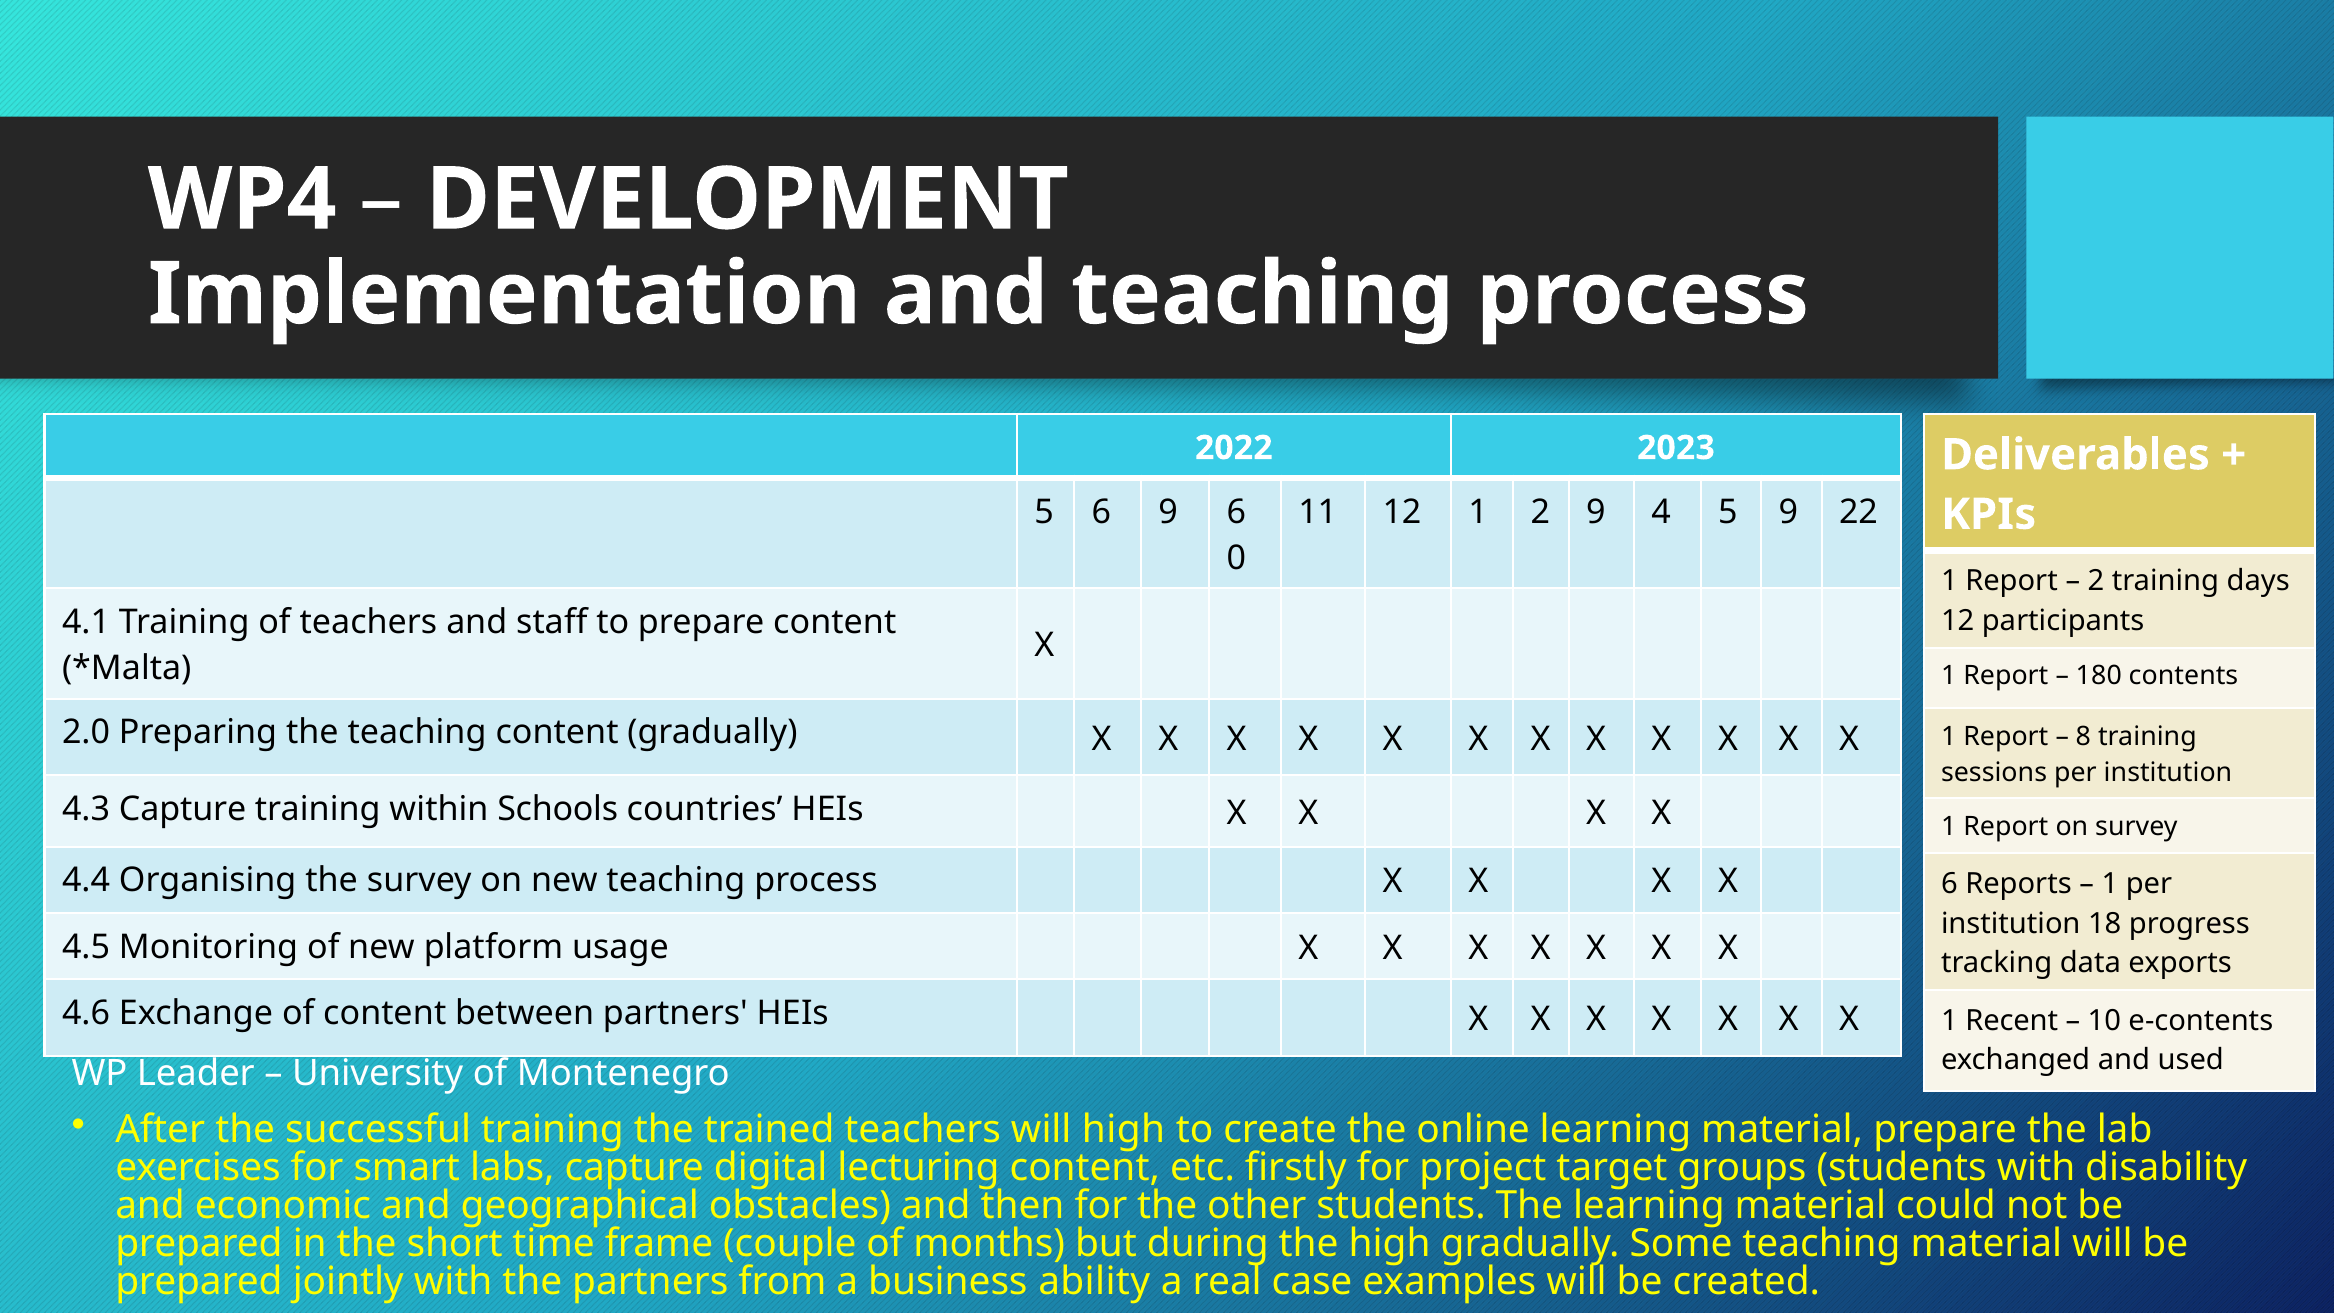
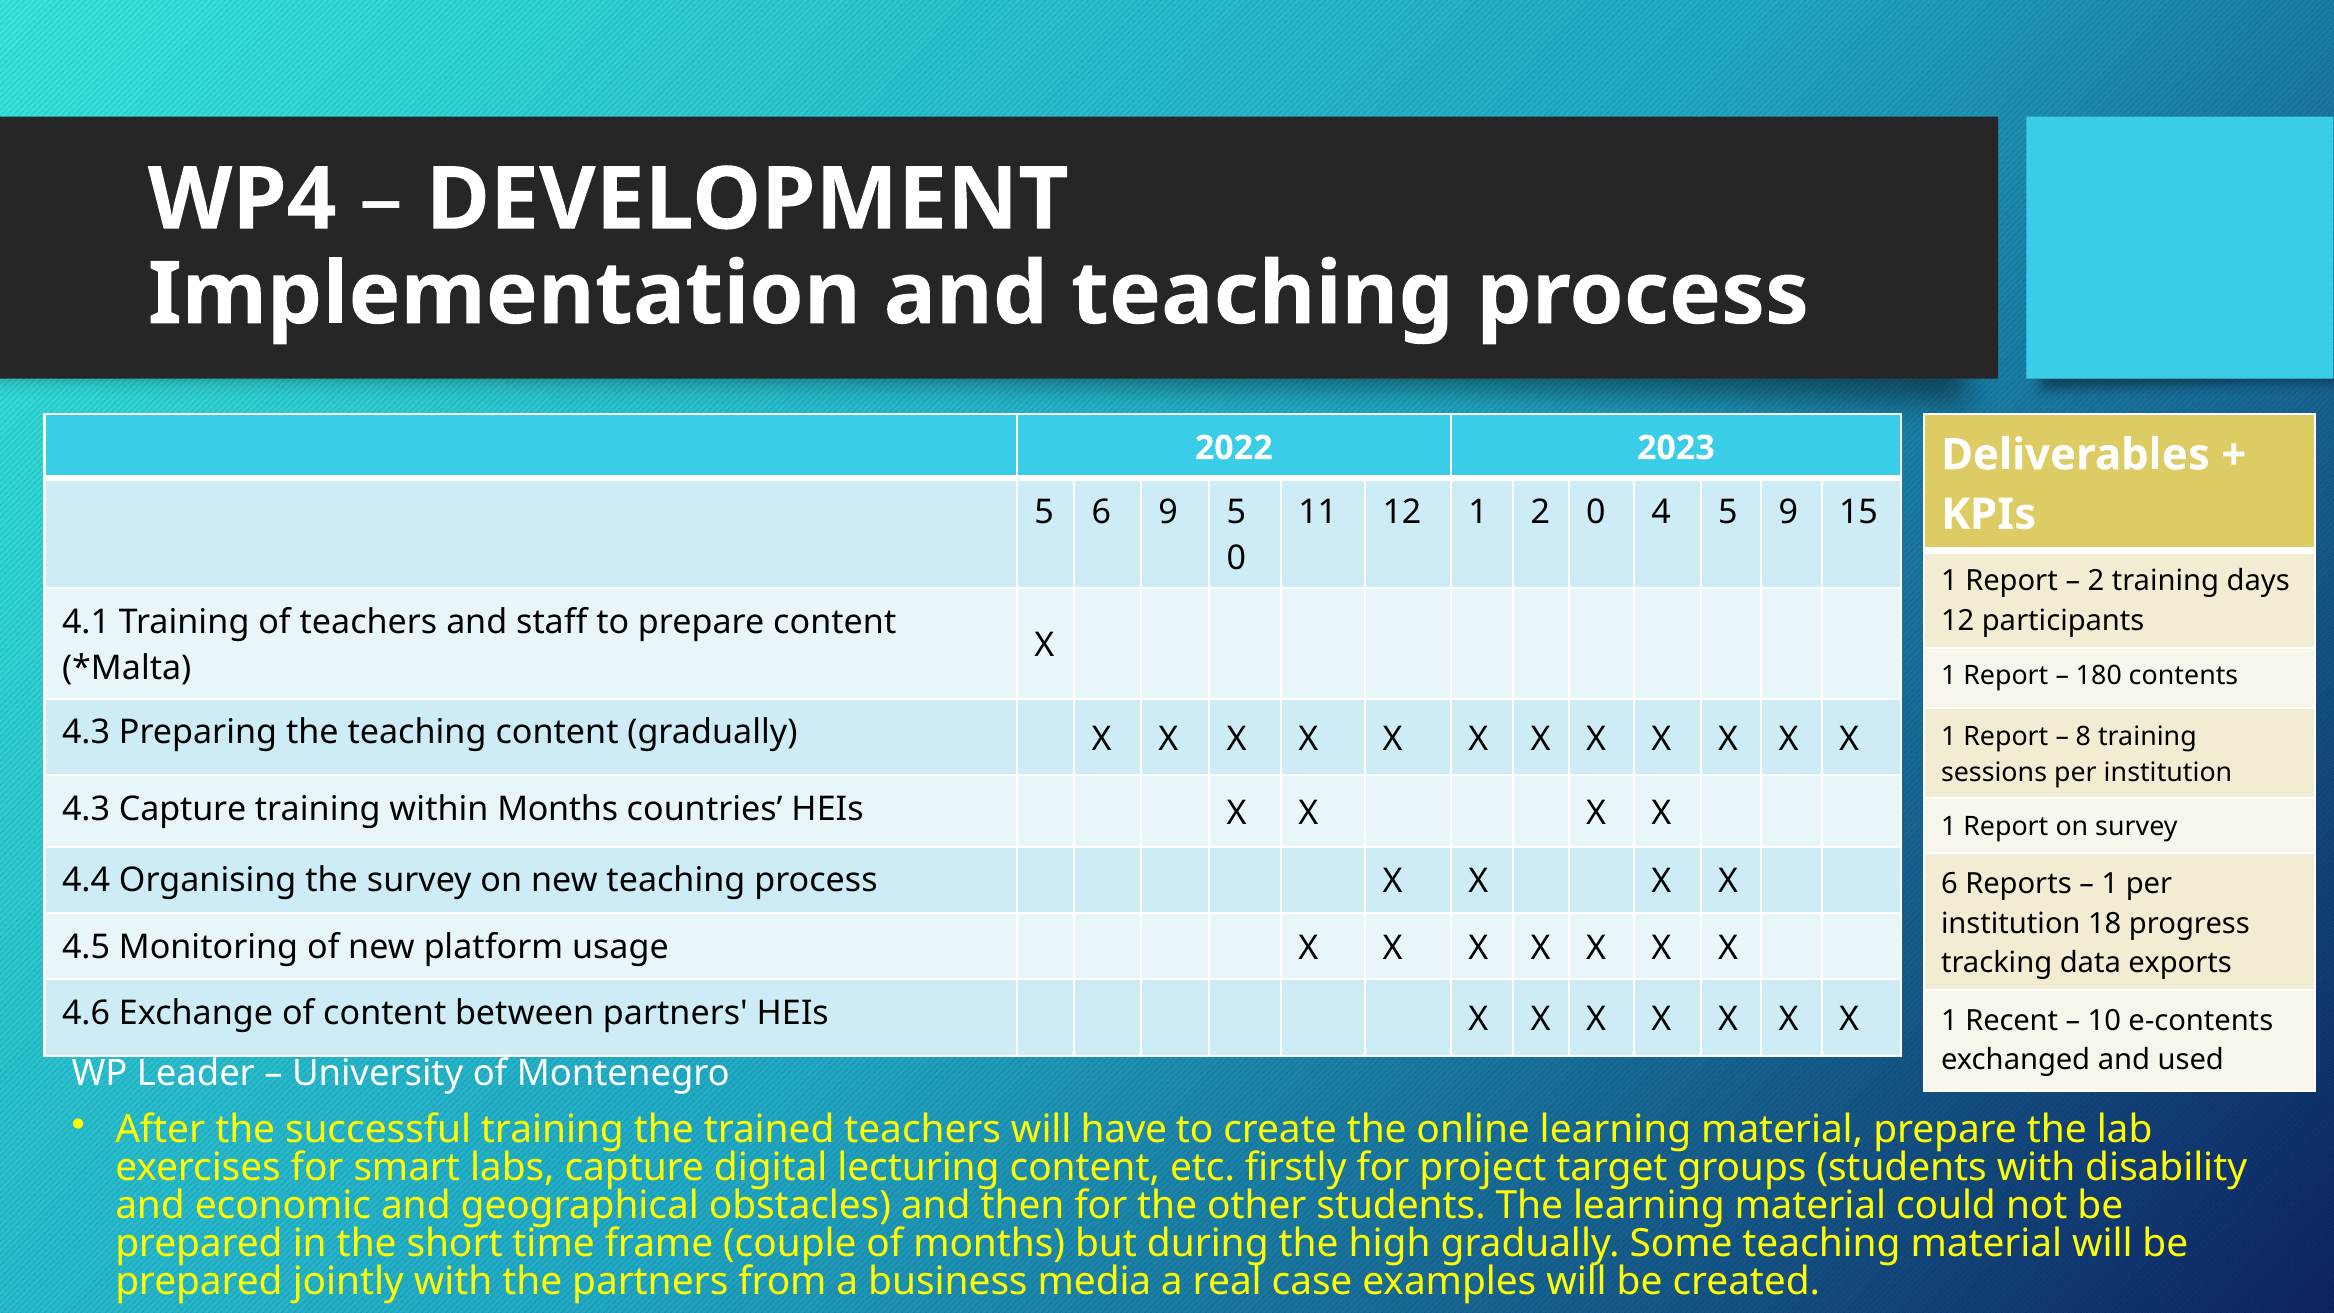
9 6: 6 -> 5 (1236, 512)
2 9: 9 -> 0 (1596, 512)
22: 22 -> 15 (1858, 512)
2.0: 2.0 -> 4.3 (86, 733)
within Schools: Schools -> Months (558, 809)
will high: high -> have (1124, 1129)
ability: ability -> media (1094, 1281)
